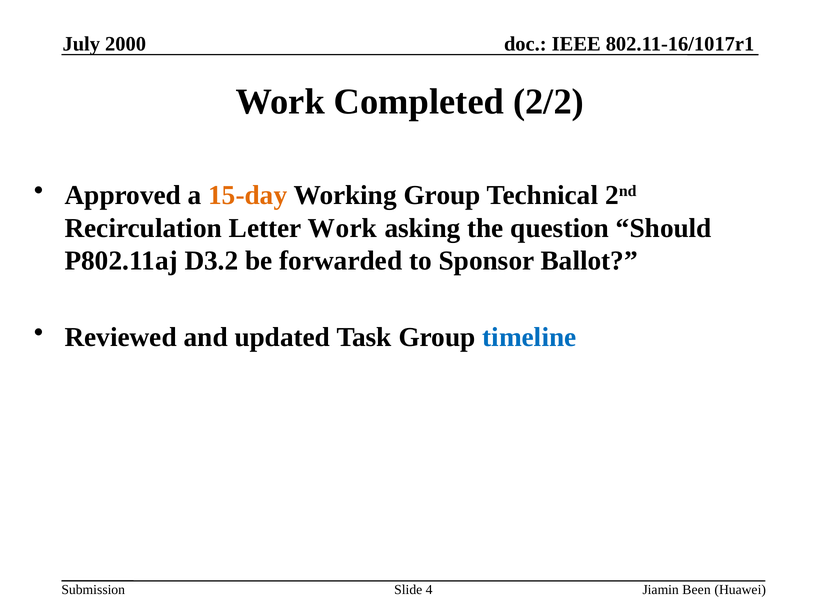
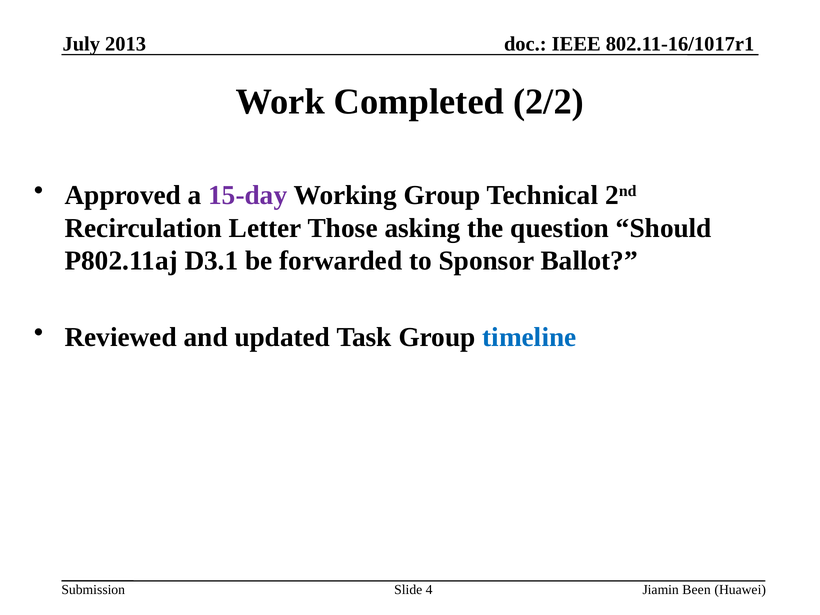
2000: 2000 -> 2013 (126, 44)
15-day colour: orange -> purple (248, 195)
Letter Work: Work -> Those (343, 228)
D3.2: D3.2 -> D3.1 (211, 261)
